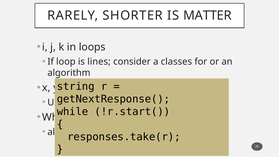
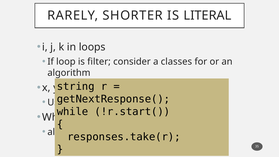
MATTER: MATTER -> LITERAL (207, 15)
lines: lines -> filter (99, 62)
